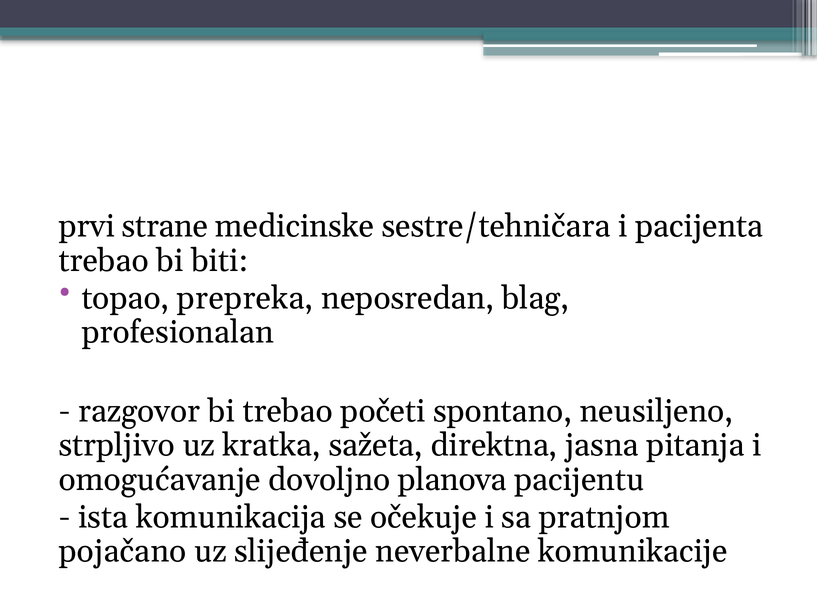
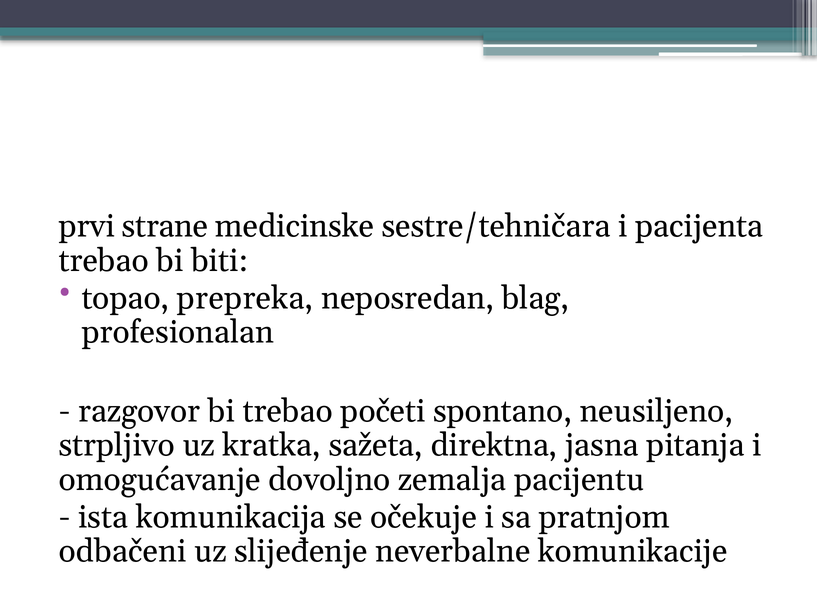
planova: planova -> zemalja (452, 480)
pojačano: pojačano -> odbačeni (123, 551)
